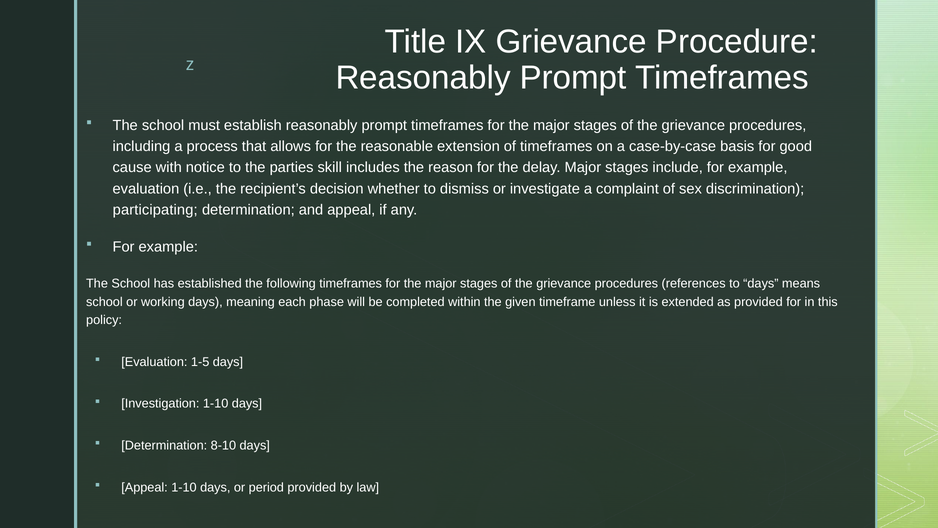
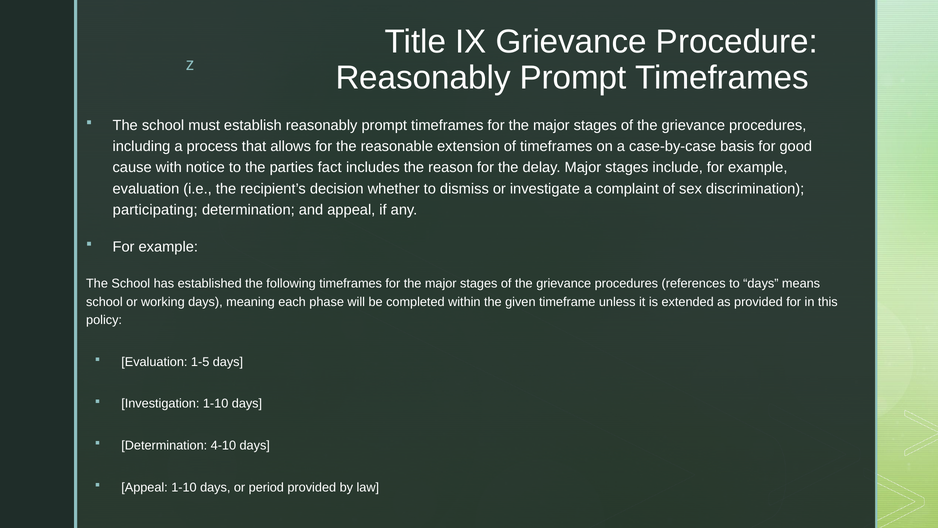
skill: skill -> fact (330, 168)
8-10: 8-10 -> 4-10 (223, 445)
